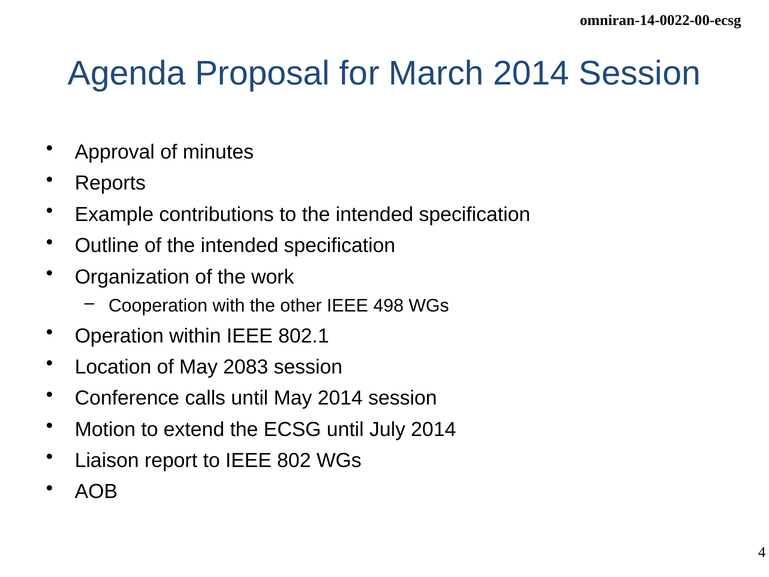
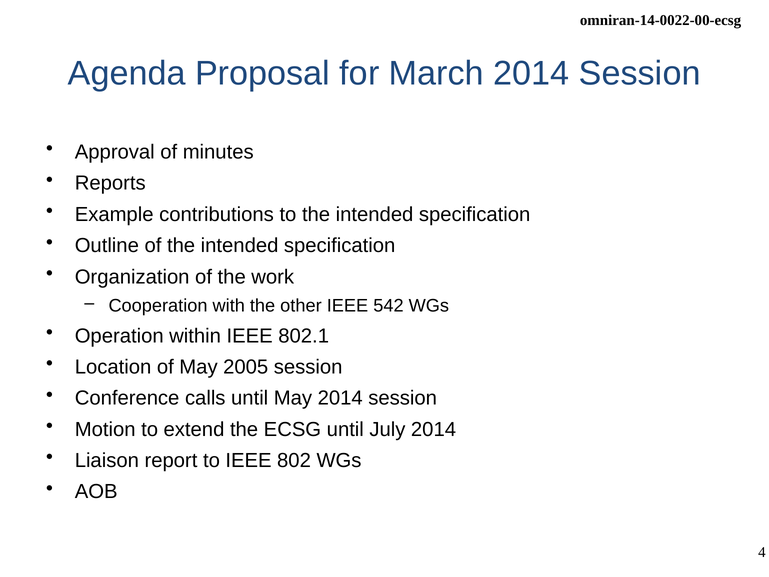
498: 498 -> 542 (388, 306)
2083: 2083 -> 2005 (246, 367)
